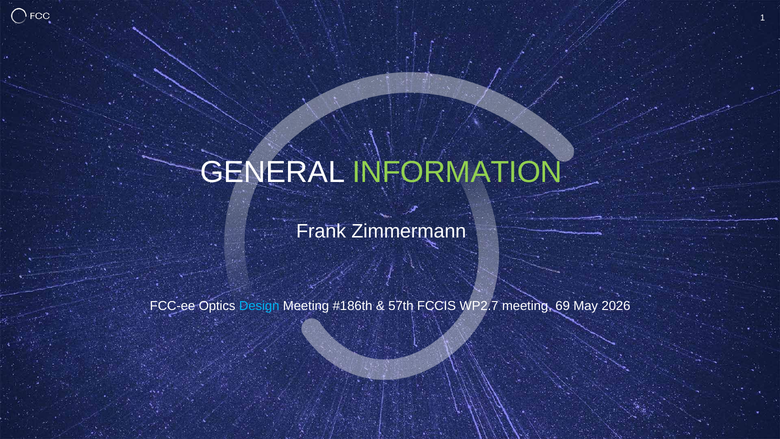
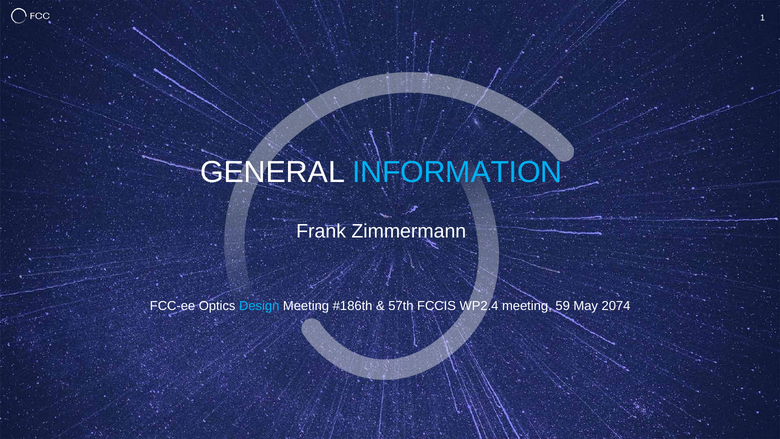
INFORMATION colour: light green -> light blue (457, 172)
WP2.7: WP2.7 -> WP2.4 (479, 306)
69: 69 -> 59 (563, 306)
2026: 2026 -> 2074 (616, 306)
